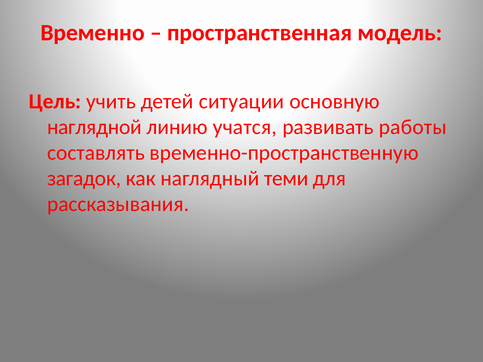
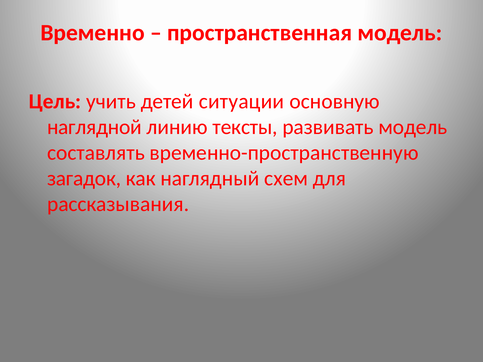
учатся: учатся -> тексты (245, 127)
развивать работы: работы -> модель (413, 127)
теми: теми -> схем (286, 179)
